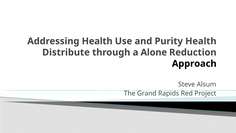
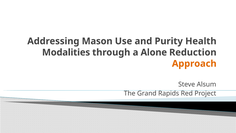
Addressing Health: Health -> Mason (97, 41)
Distribute: Distribute -> Modalities (66, 52)
Approach colour: black -> orange (194, 64)
